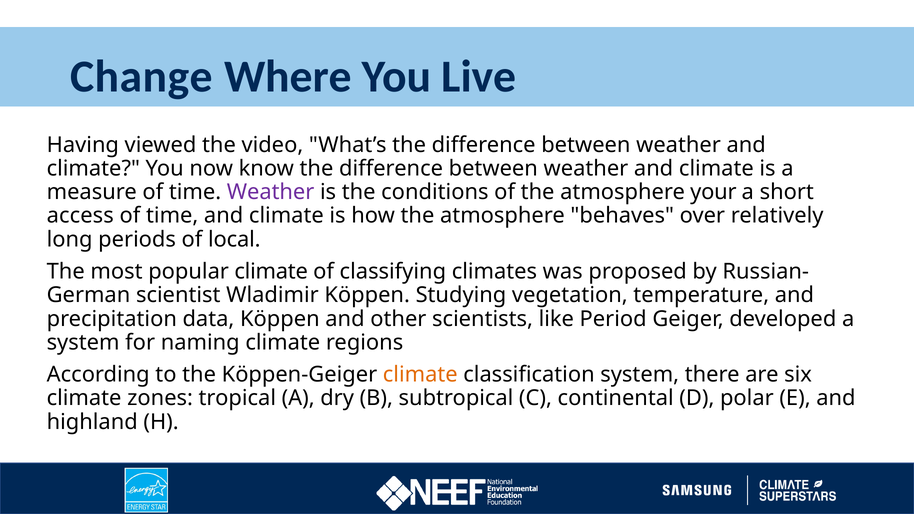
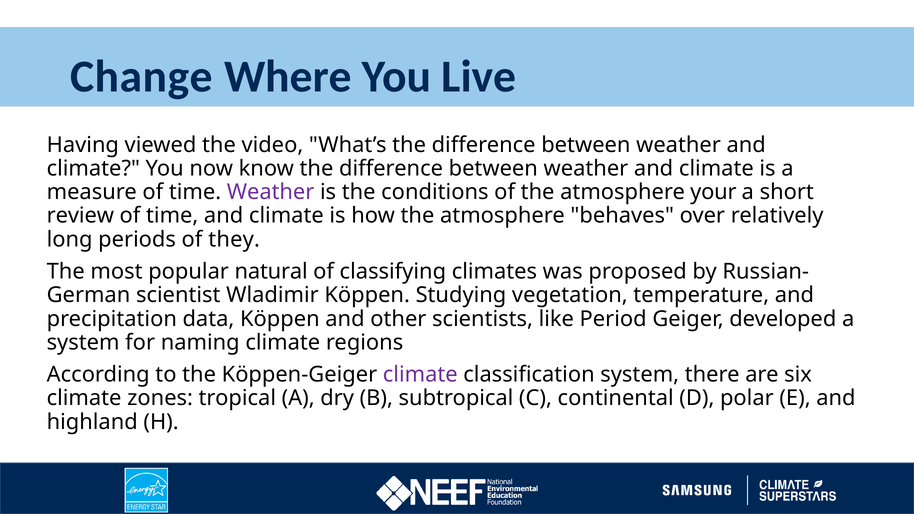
access: access -> review (80, 216)
local: local -> they (234, 239)
popular climate: climate -> natural (271, 272)
climate colour: orange -> purple (420, 375)
